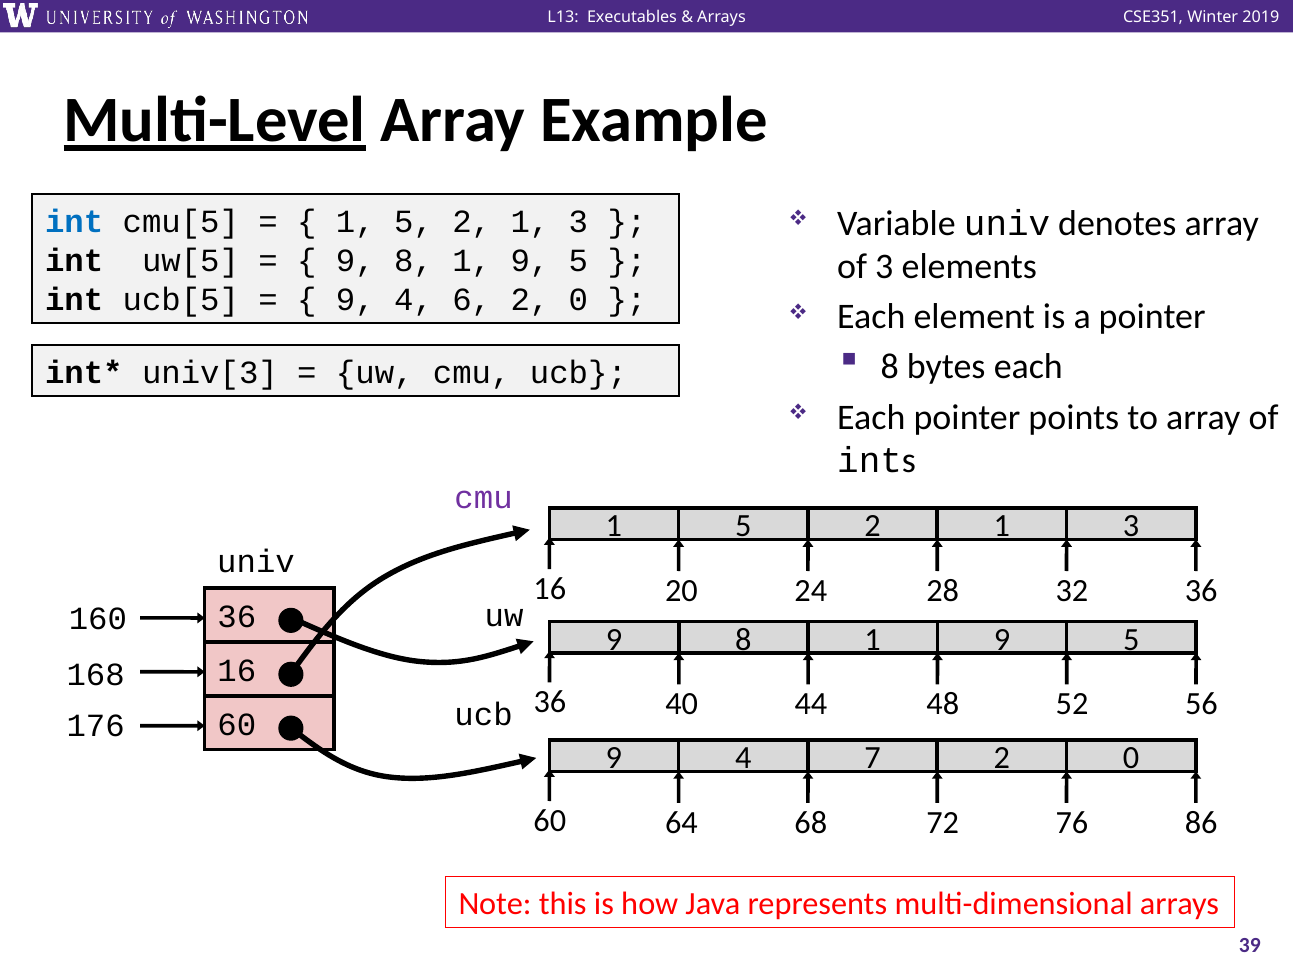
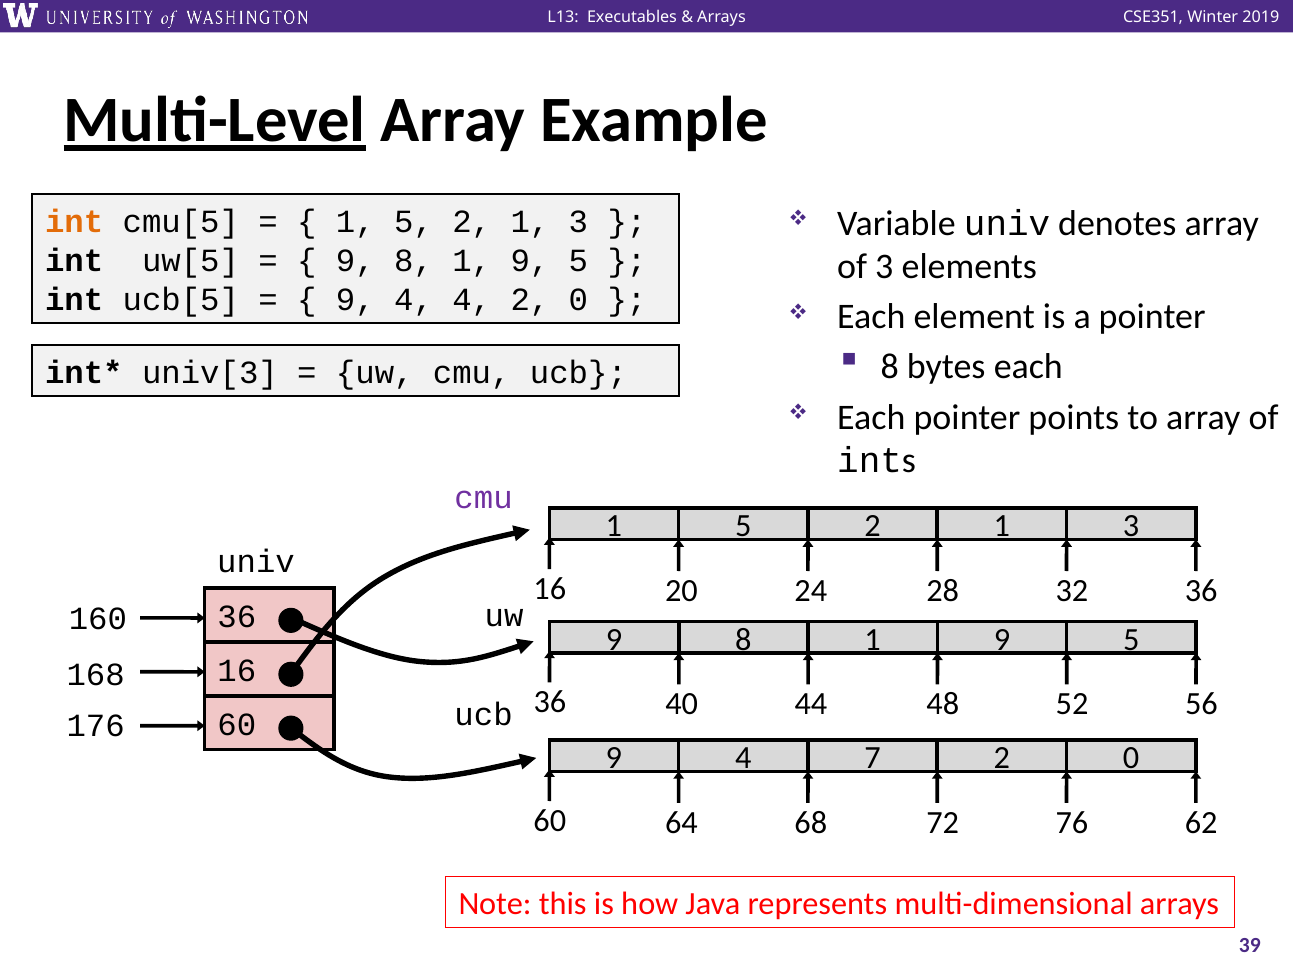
int colour: blue -> orange (74, 222)
4 6: 6 -> 4 (472, 299)
86: 86 -> 62 (1201, 822)
